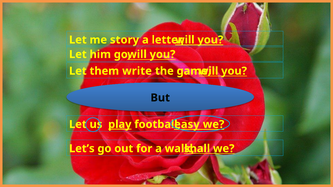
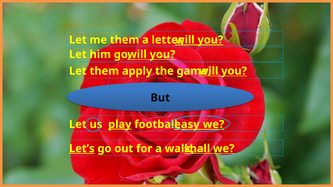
me story: story -> them (125, 40)
write: write -> apply (137, 71)
Let’s underline: none -> present (82, 149)
